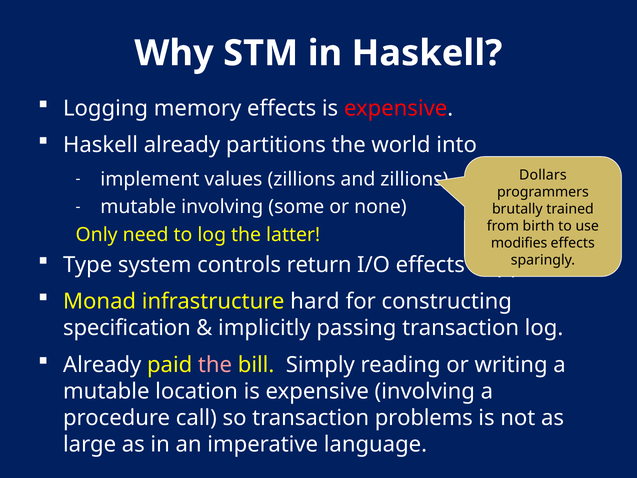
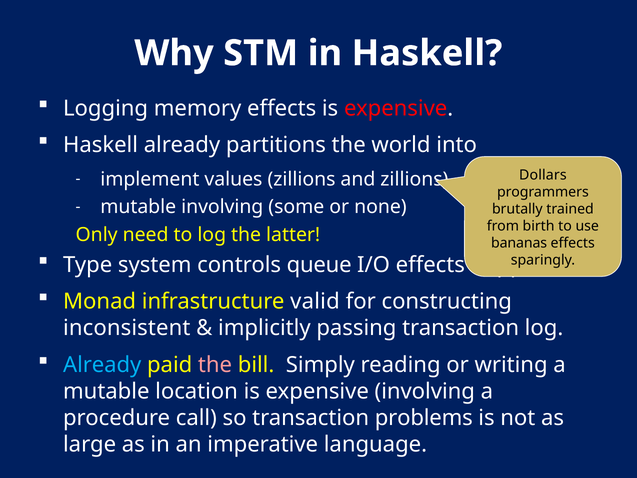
modifies: modifies -> bananas (519, 243)
return: return -> queue (319, 265)
hard: hard -> valid (315, 301)
specification: specification -> inconsistent (127, 328)
Already colour: white -> light blue (102, 365)
